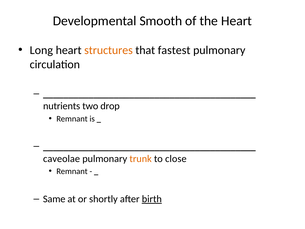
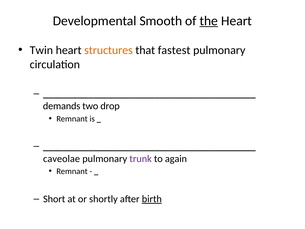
the underline: none -> present (209, 21)
Long: Long -> Twin (41, 50)
nutrients: nutrients -> demands (62, 106)
trunk colour: orange -> purple (141, 158)
close: close -> again (176, 158)
Same: Same -> Short (54, 199)
